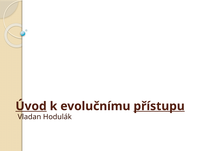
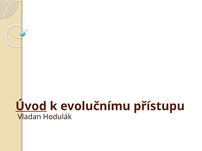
přístupu underline: present -> none (159, 107)
